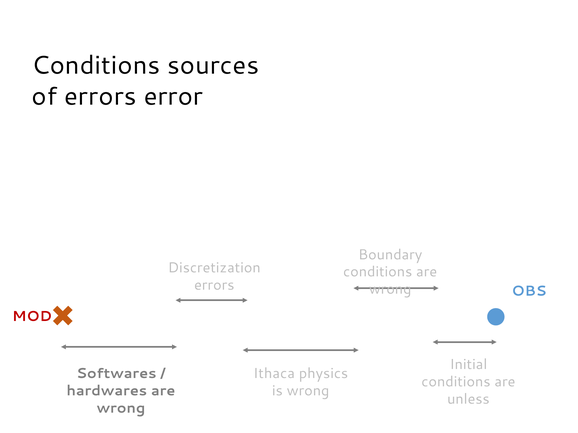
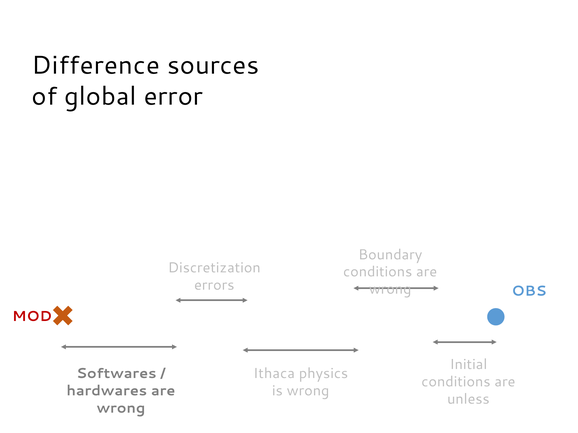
Conditions: Conditions -> Difference (96, 66)
of errors: errors -> global (100, 96)
